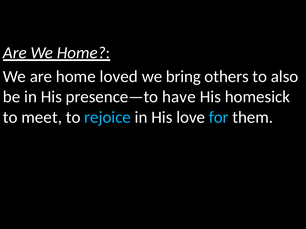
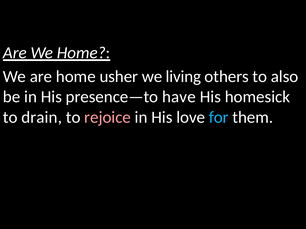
loved: loved -> usher (119, 77)
bring: bring -> living (183, 77)
meet: meet -> drain (42, 117)
rejoice colour: light blue -> pink (108, 117)
